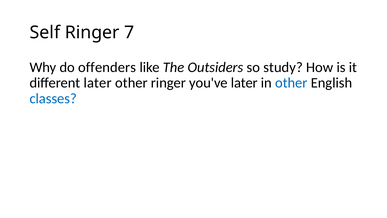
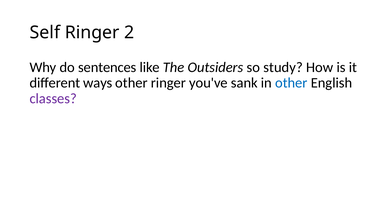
7: 7 -> 2 (129, 33)
offenders: offenders -> sentences (107, 67)
different later: later -> ways (98, 83)
you've later: later -> sank (244, 83)
classes colour: blue -> purple (53, 99)
